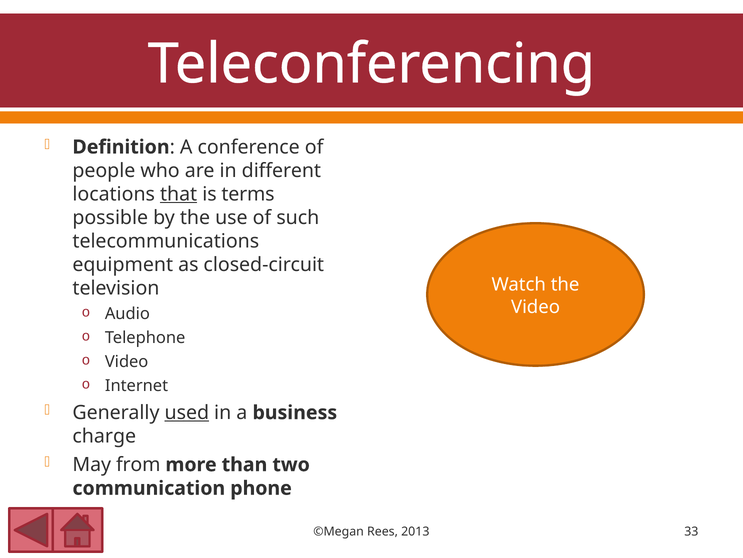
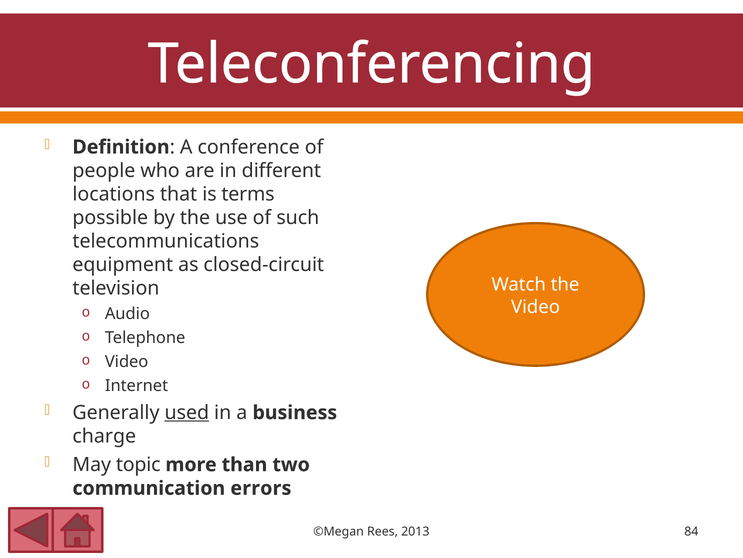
that underline: present -> none (179, 194)
from: from -> topic (138, 464)
phone: phone -> errors (261, 488)
33: 33 -> 84 (691, 531)
